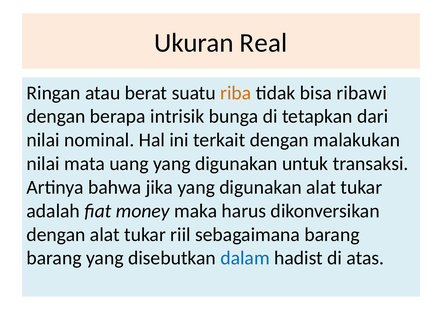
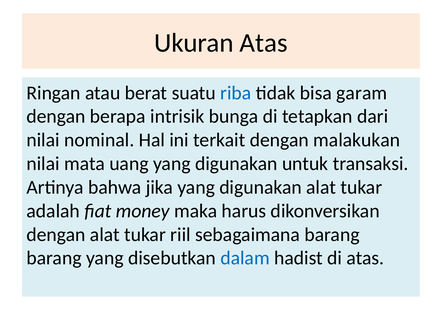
Ukuran Real: Real -> Atas (264, 43)
riba colour: orange -> blue (236, 93)
ribawi: ribawi -> garam (362, 93)
